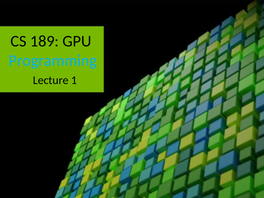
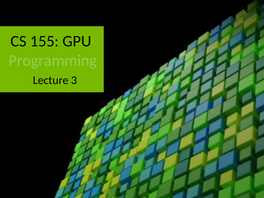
189: 189 -> 155 (44, 41)
Programming colour: light blue -> light green (53, 61)
1: 1 -> 3 (74, 80)
